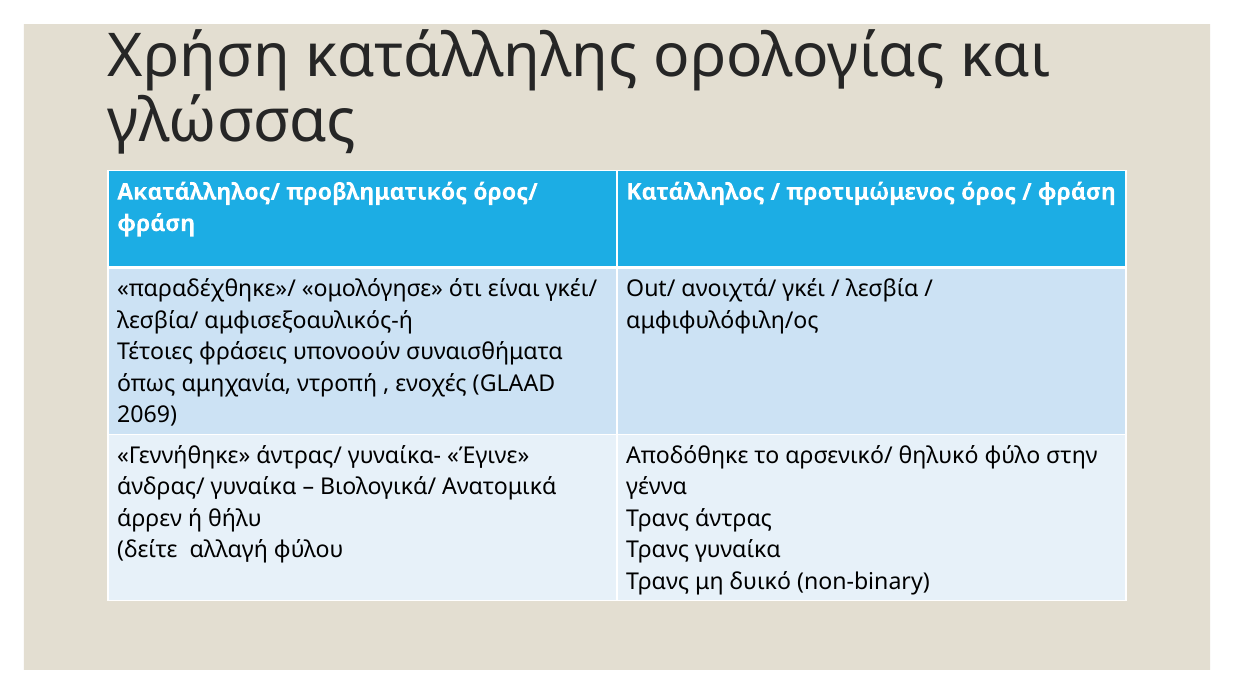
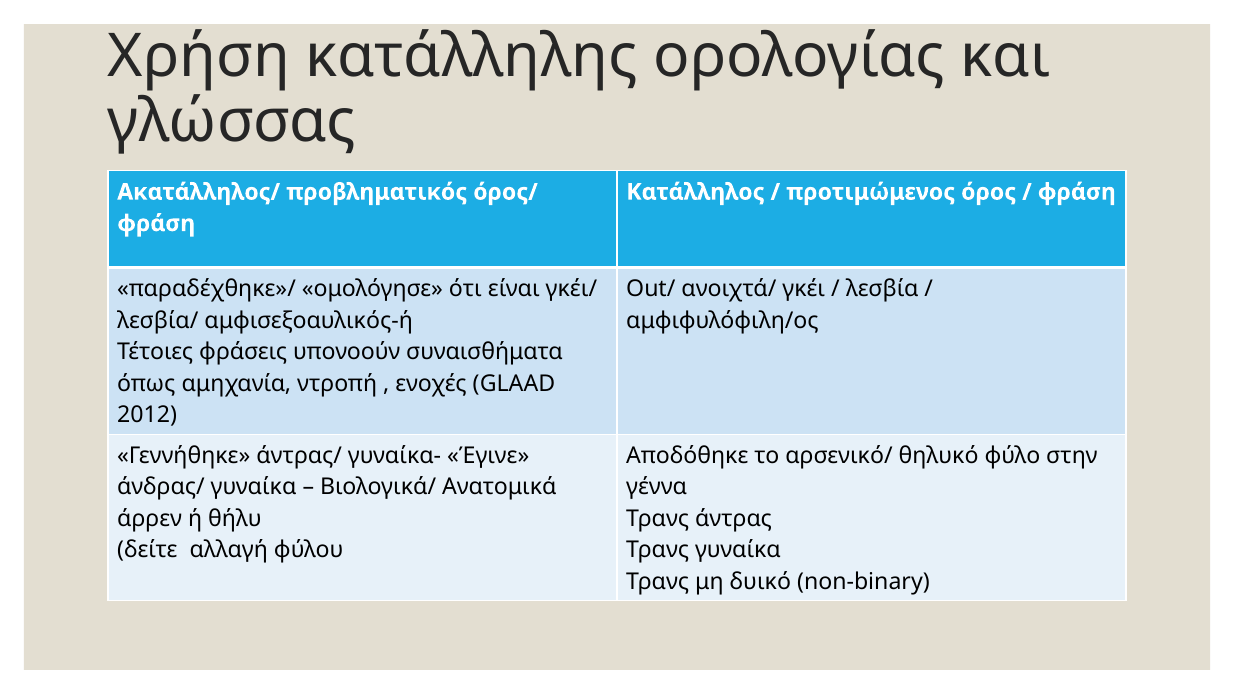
2069: 2069 -> 2012 (147, 415)
